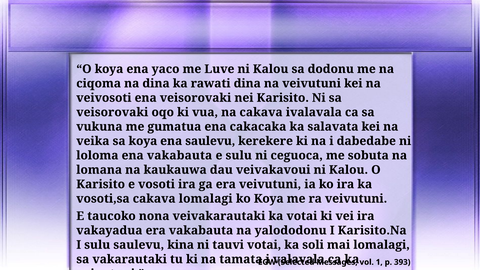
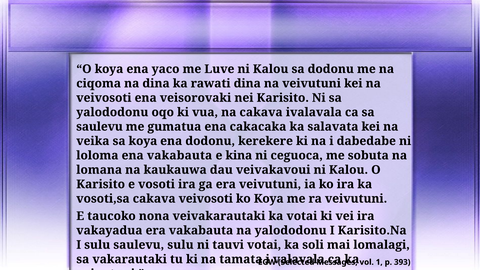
veisorovaki: veisorovaki -> yalododonu (112, 112)
vukuna: vukuna -> saulevu (99, 127)
ena saulevu: saulevu -> dodonu (210, 141)
e sulu: sulu -> kina (239, 155)
cakava lomalagi: lomalagi -> veivosoti (206, 199)
saulevu kina: kina -> sulu (181, 245)
